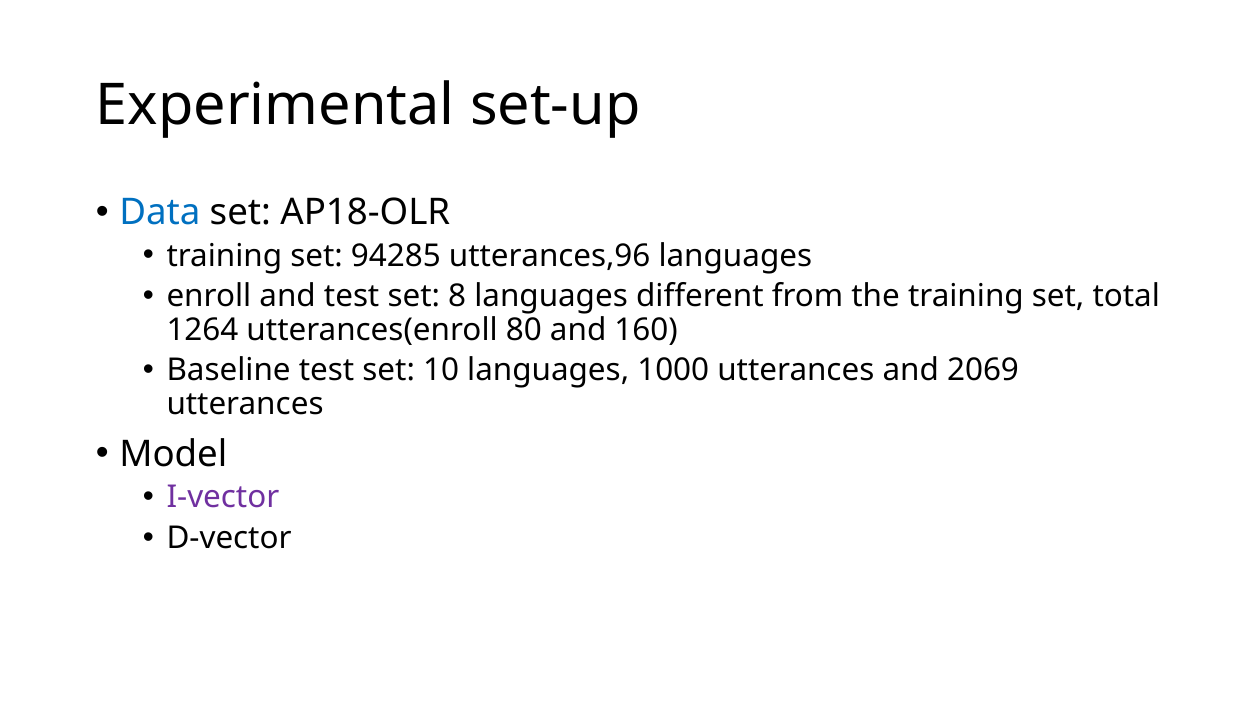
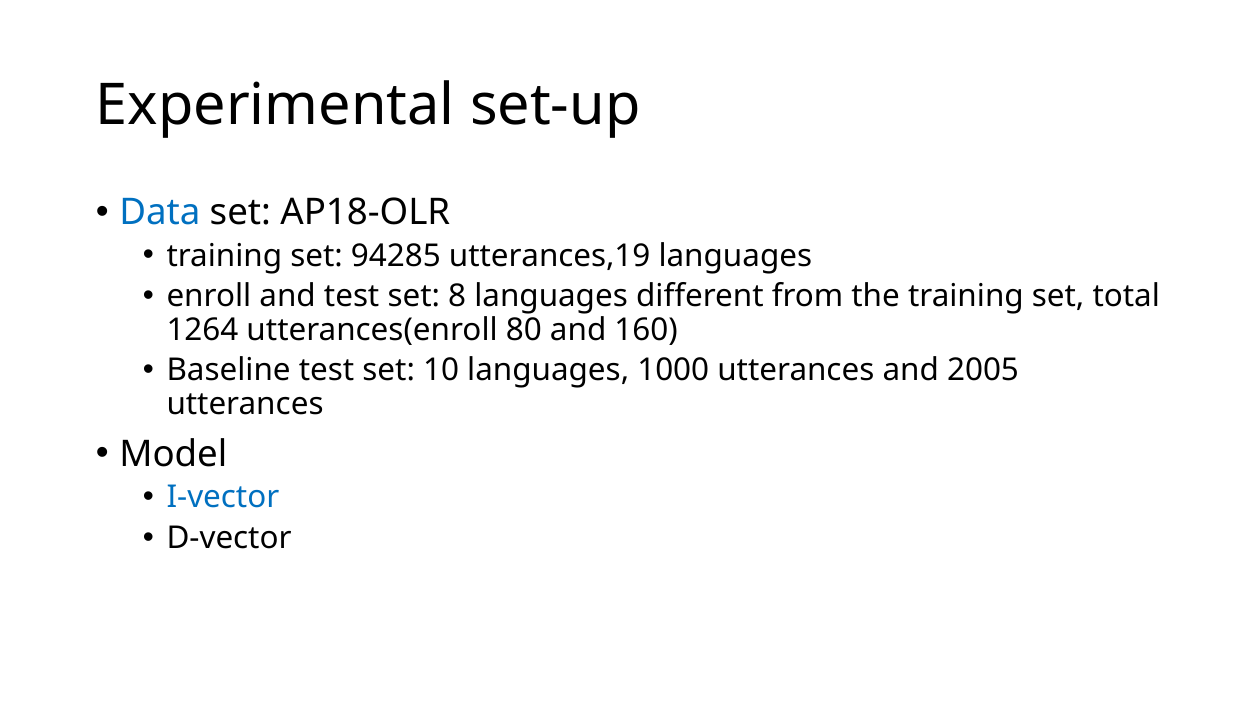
utterances,96: utterances,96 -> utterances,19 (550, 256)
2069: 2069 -> 2005 (983, 371)
I-vector colour: purple -> blue (223, 498)
